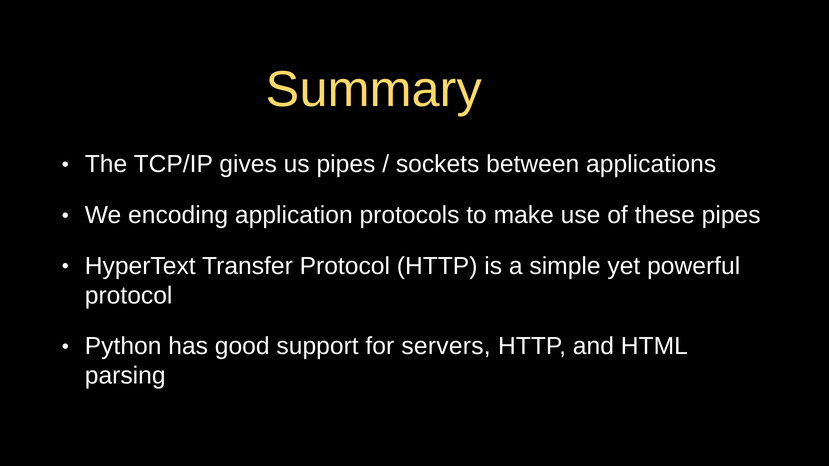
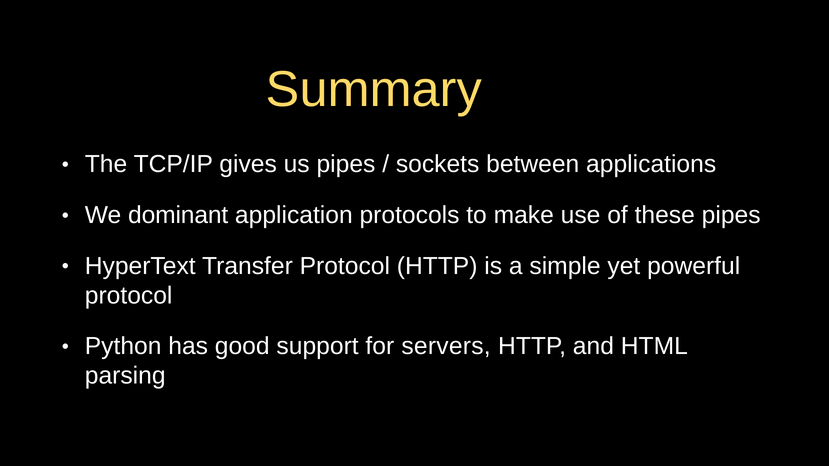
encoding: encoding -> dominant (178, 215)
